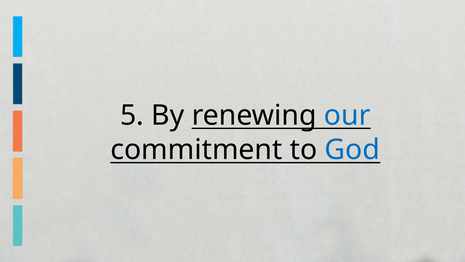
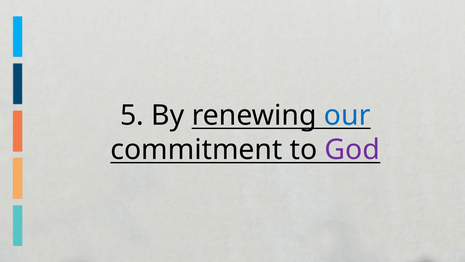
God colour: blue -> purple (352, 149)
